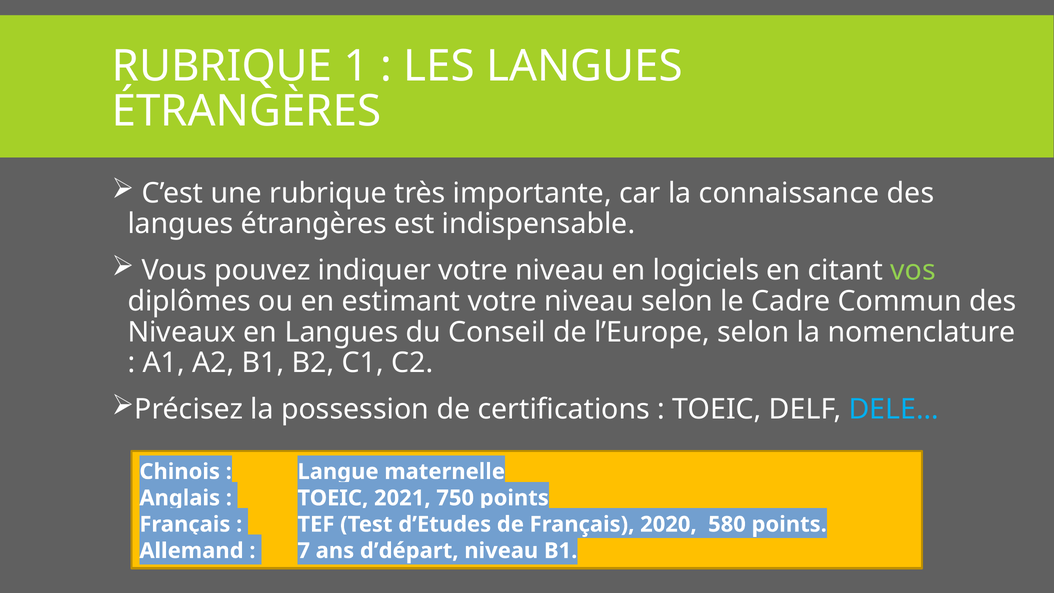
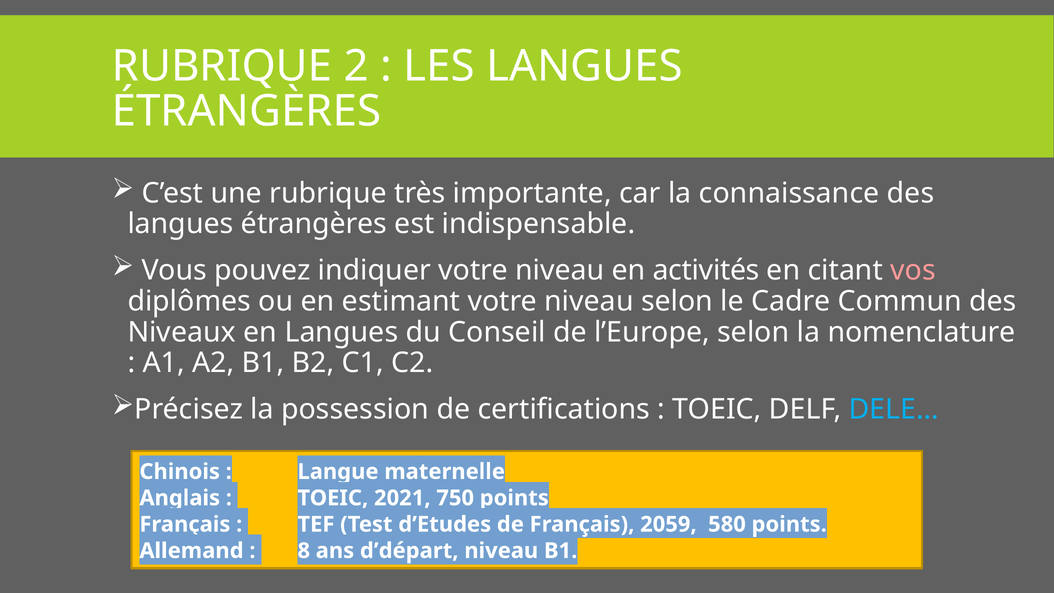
1: 1 -> 2 (356, 66)
logiciels: logiciels -> activités (706, 270)
vos colour: light green -> pink (913, 270)
2020: 2020 -> 2059 (668, 524)
7: 7 -> 8 (304, 551)
